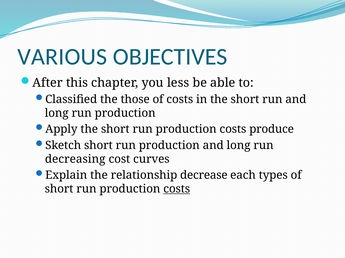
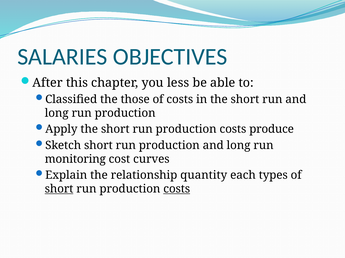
VARIOUS: VARIOUS -> SALARIES (62, 57)
decreasing: decreasing -> monitoring (75, 159)
decrease: decrease -> quantity (204, 176)
short underline: none -> present (59, 189)
